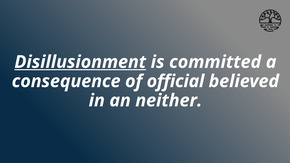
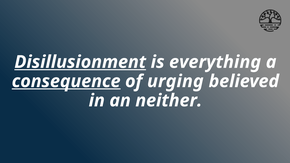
committed: committed -> everything (215, 62)
consequence underline: none -> present (66, 81)
official: official -> urging (175, 81)
